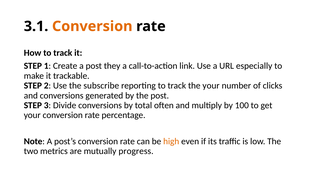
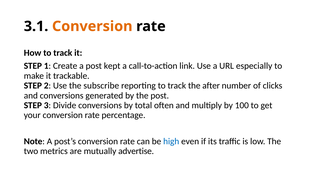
they: they -> kept (112, 66)
the your: your -> after (211, 86)
high colour: orange -> blue (171, 141)
progress: progress -> advertise (136, 151)
